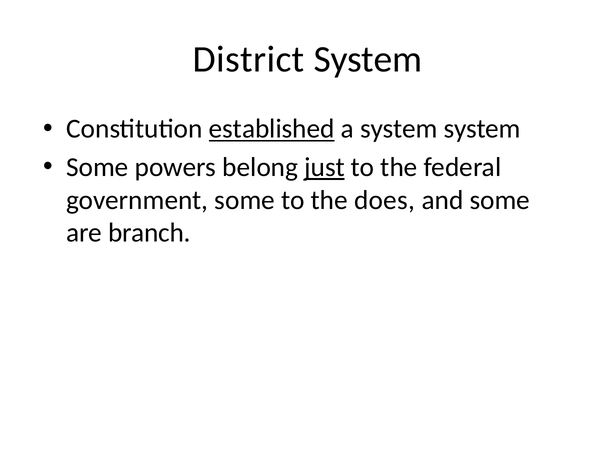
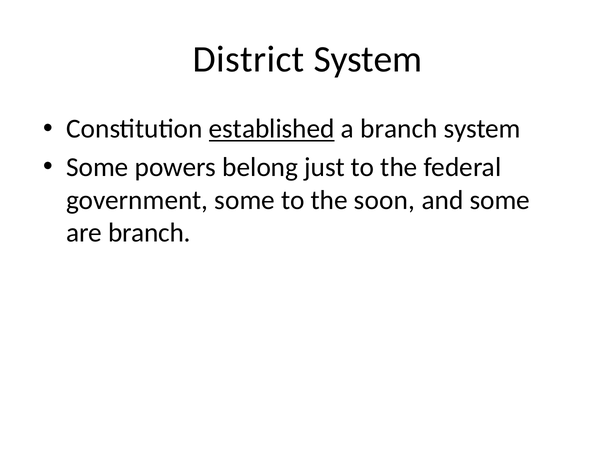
a system: system -> branch (399, 129)
just underline: present -> none (325, 167)
does: does -> soon (385, 200)
